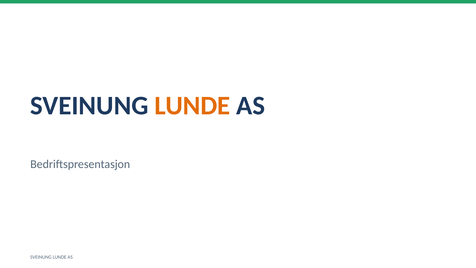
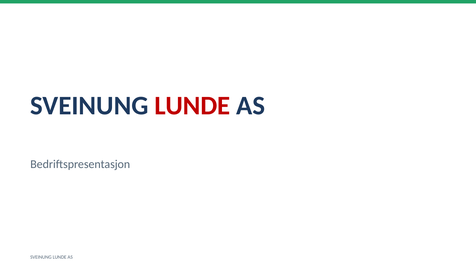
LUNDE colour: orange -> red (192, 106)
